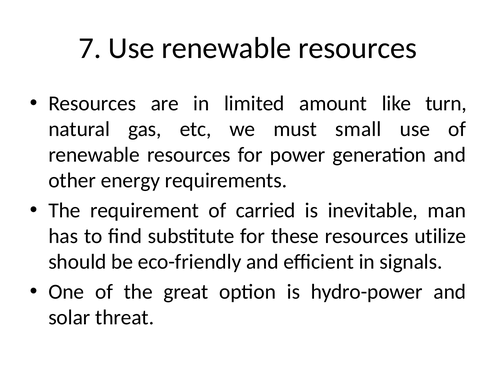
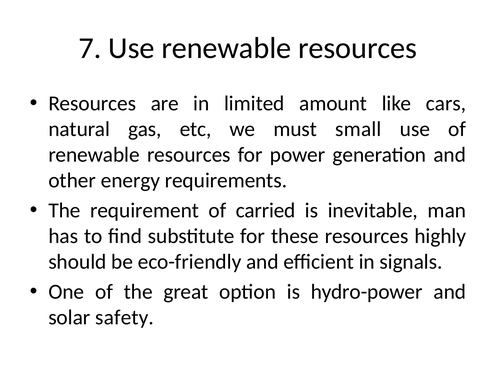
turn: turn -> cars (446, 104)
utilize: utilize -> highly (440, 236)
threat: threat -> safety (125, 318)
